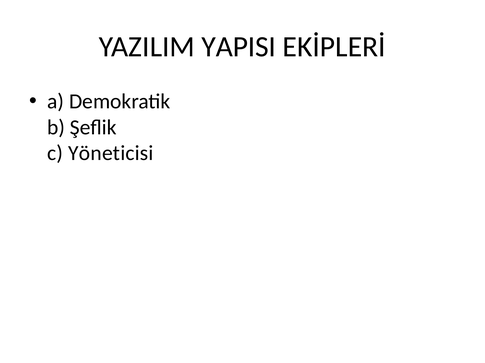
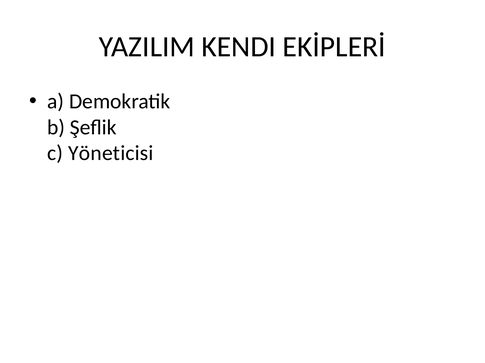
YAPISI: YAPISI -> KENDI (239, 47)
